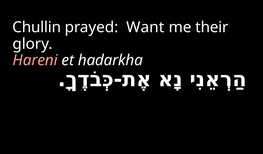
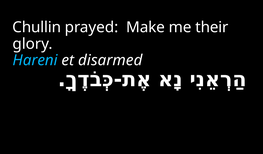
Want: Want -> Make (146, 27)
Hareni colour: pink -> light blue (35, 60)
hadarkha: hadarkha -> disarmed (110, 60)
